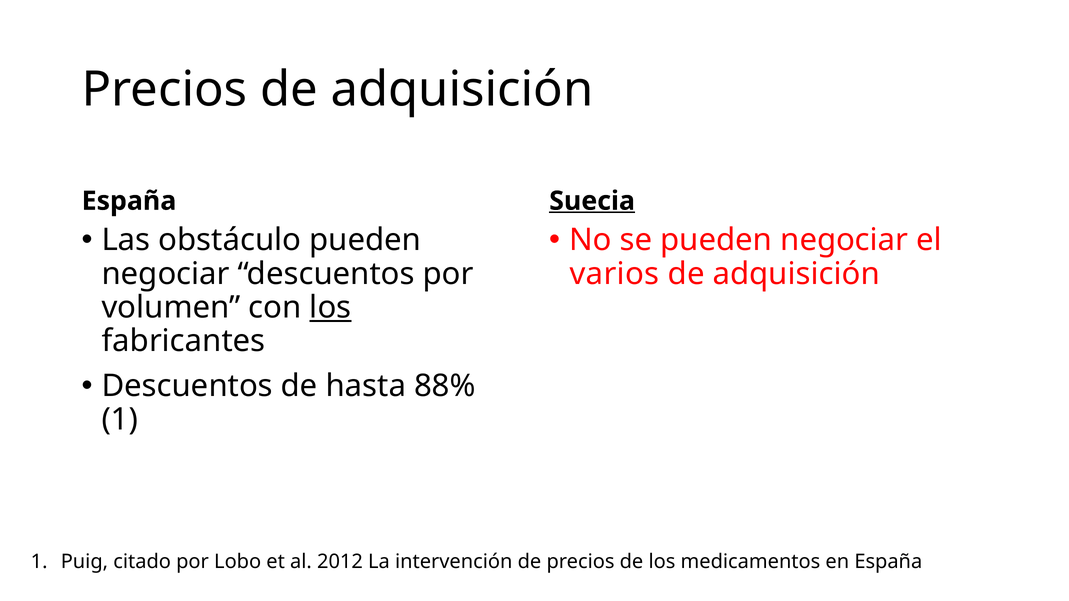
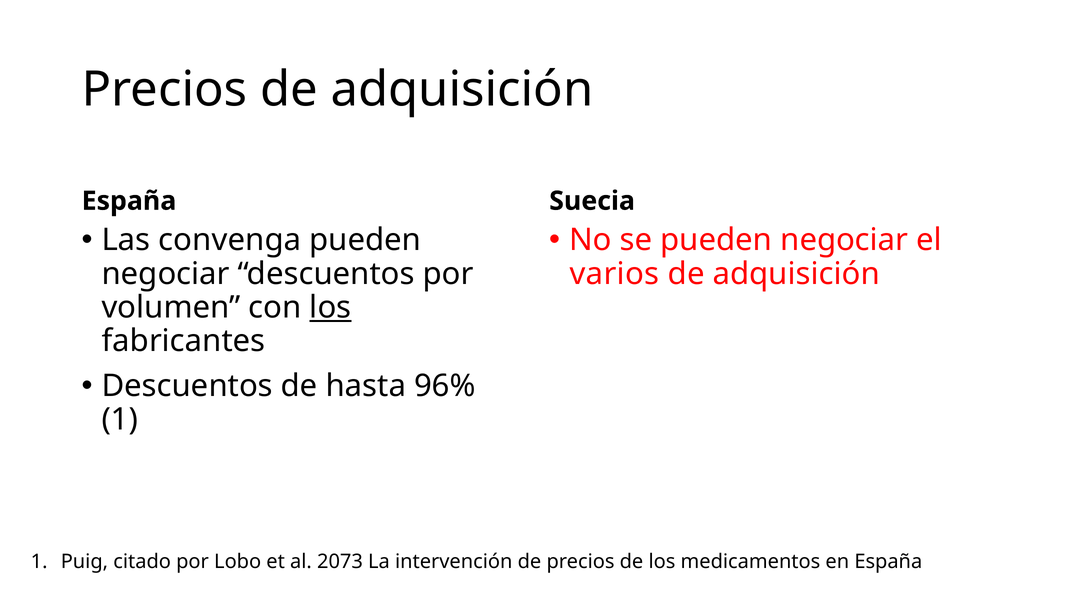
Suecia underline: present -> none (592, 201)
obstáculo: obstáculo -> convenga (230, 240)
88%: 88% -> 96% (445, 386)
2012: 2012 -> 2073 (340, 562)
